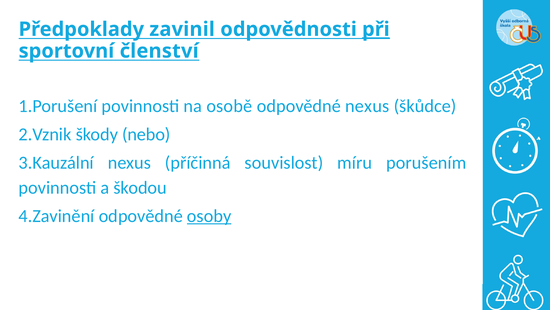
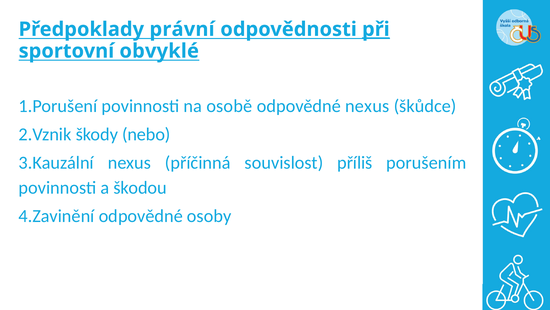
zavinil: zavinil -> právní (182, 29)
členství: členství -> obvyklé (159, 51)
míru: míru -> příliš (355, 162)
osoby underline: present -> none (209, 216)
